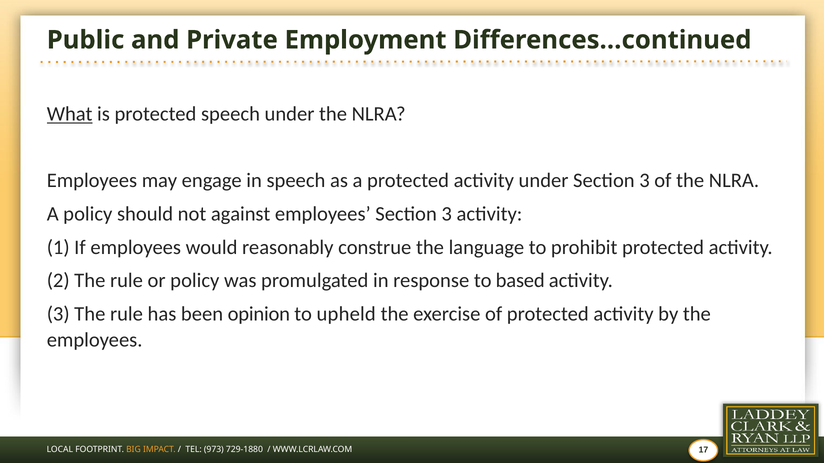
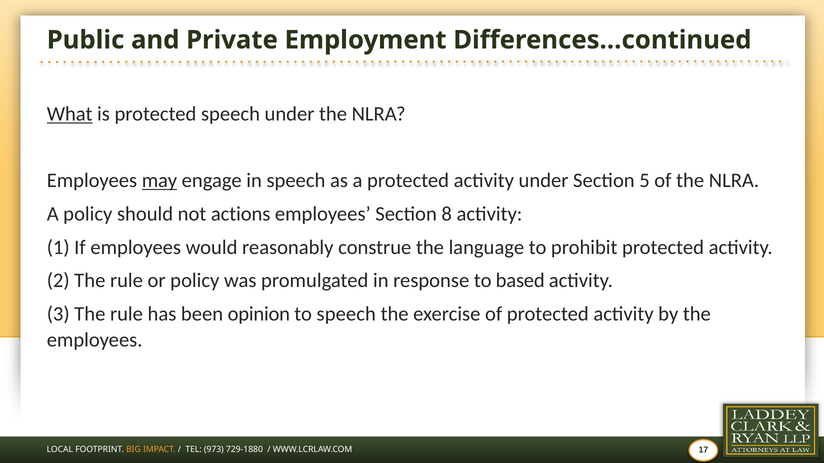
may underline: none -> present (159, 181)
under Section 3: 3 -> 5 (644, 181)
against: against -> actions (241, 214)
employees Section 3: 3 -> 8 (447, 214)
to upheld: upheld -> speech (346, 314)
